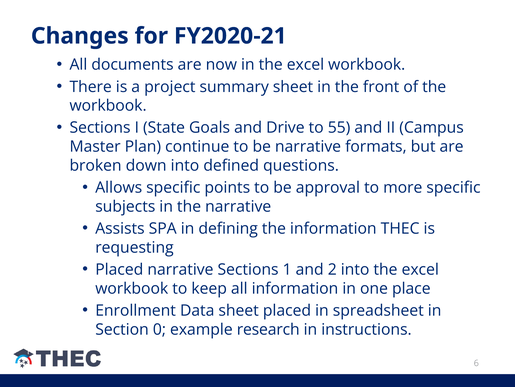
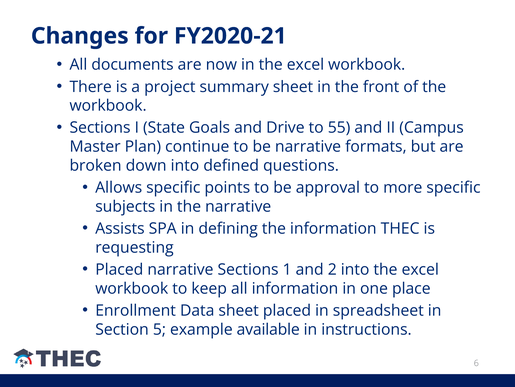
0: 0 -> 5 (159, 329)
research: research -> available (268, 329)
